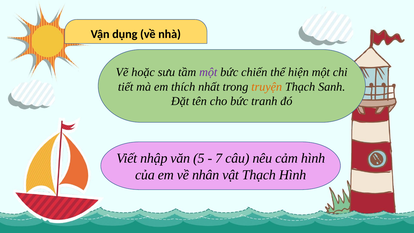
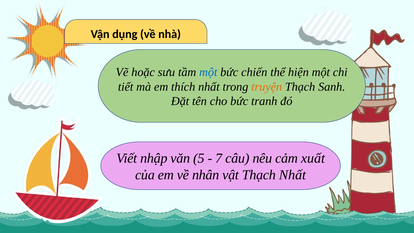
một colour: purple -> blue (208, 72)
cảm hình: hình -> xuất (313, 158)
Thạch Hình: Hình -> Nhất (292, 175)
